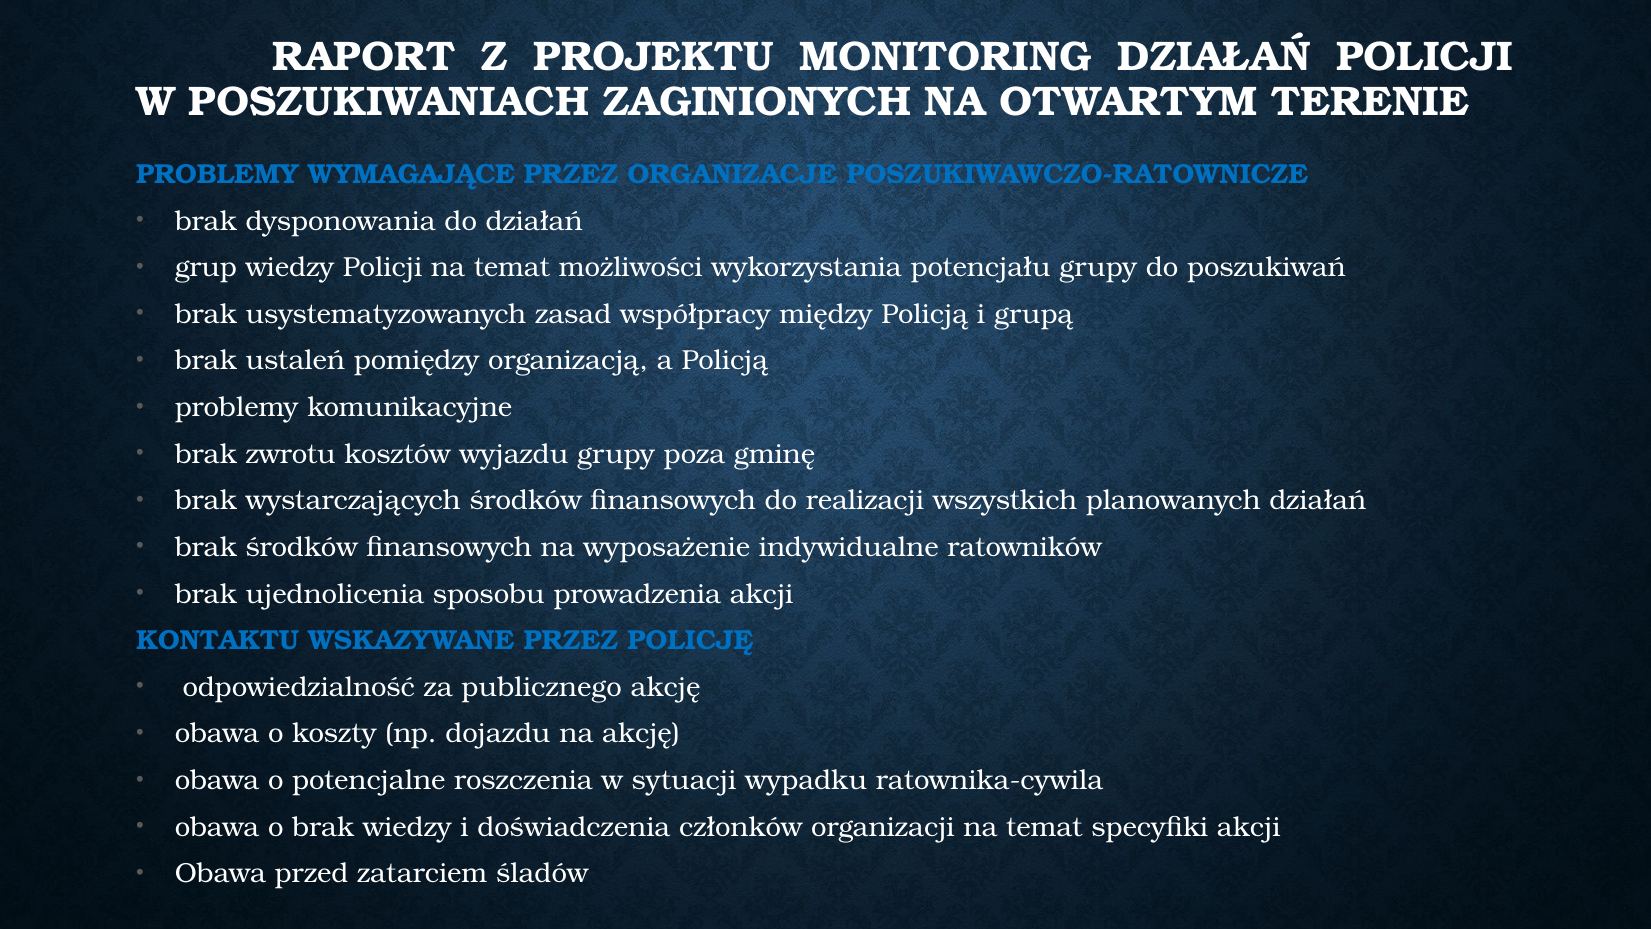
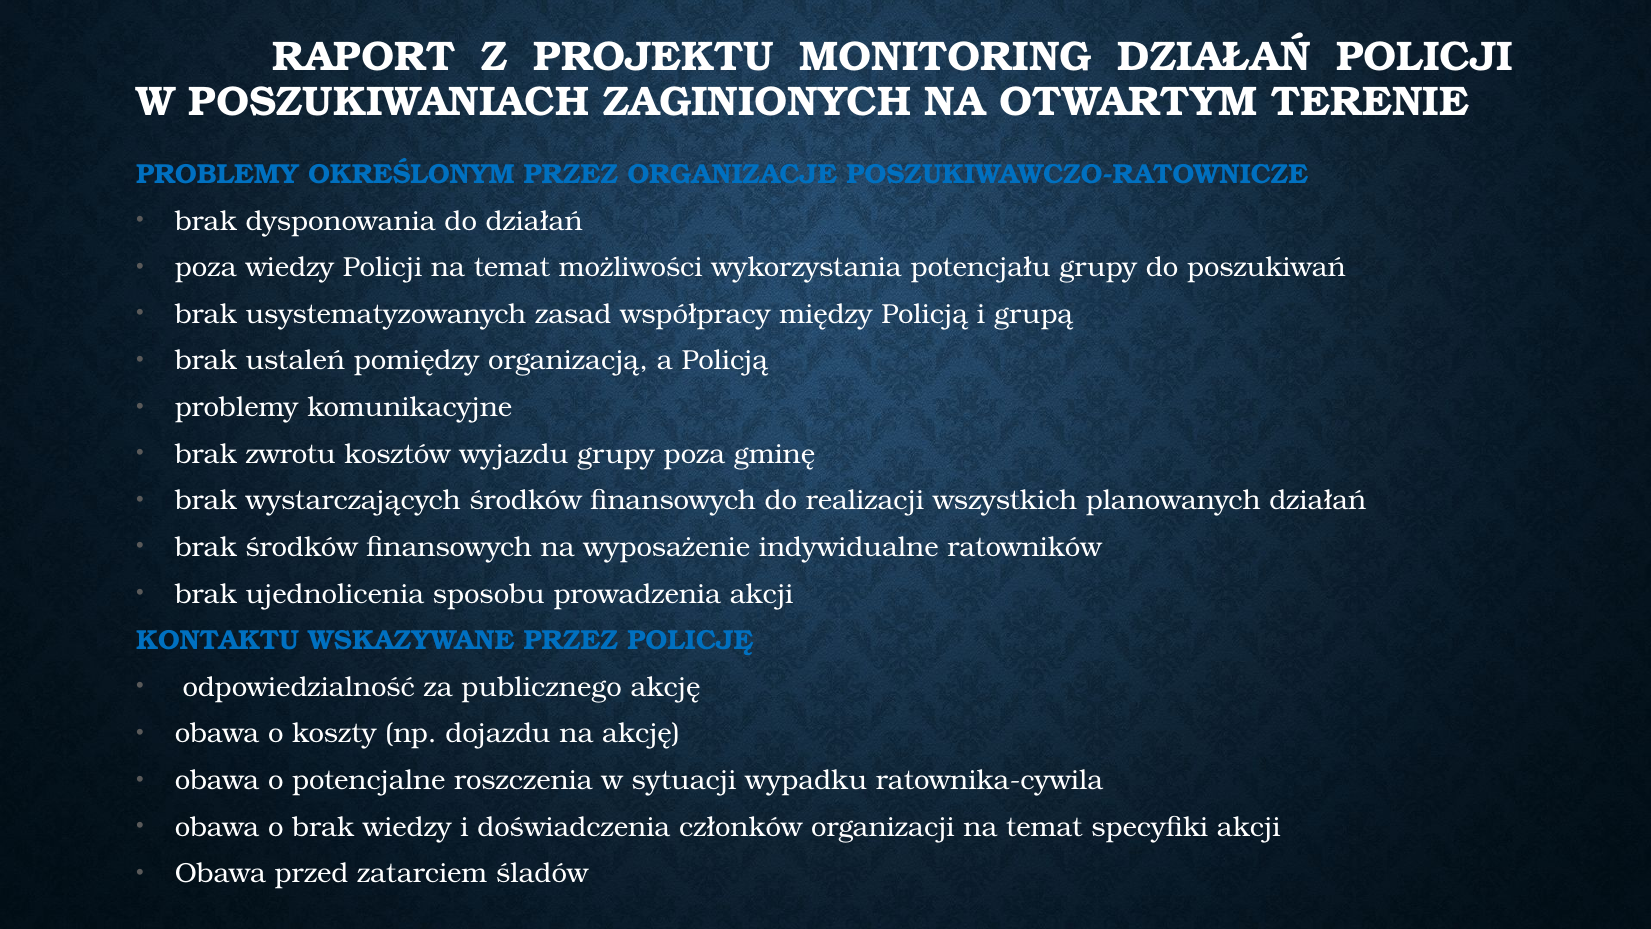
WYMAGAJĄCE: WYMAGAJĄCE -> OKREŚLONYM (411, 174)
grup: grup -> poza (206, 268)
